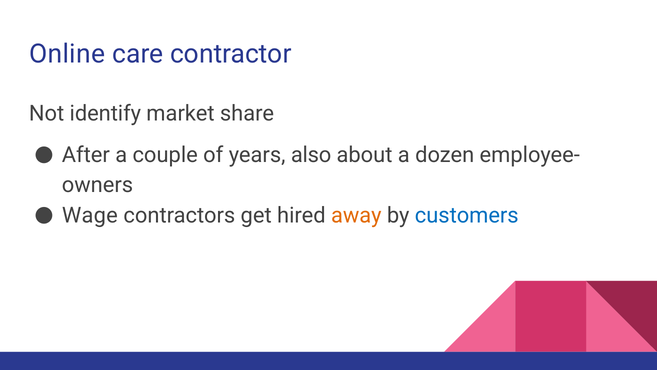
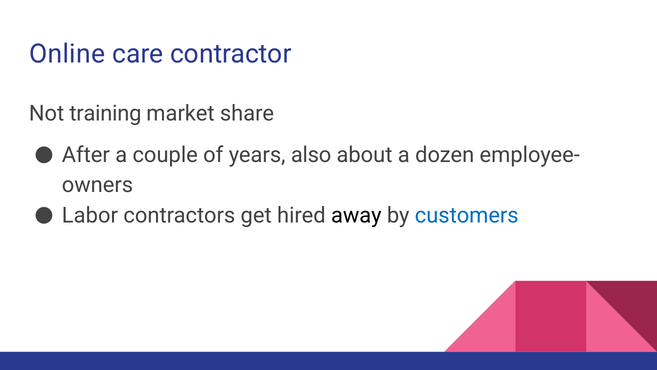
identify: identify -> training (105, 114)
Wage: Wage -> Labor (90, 215)
away colour: orange -> black (356, 215)
